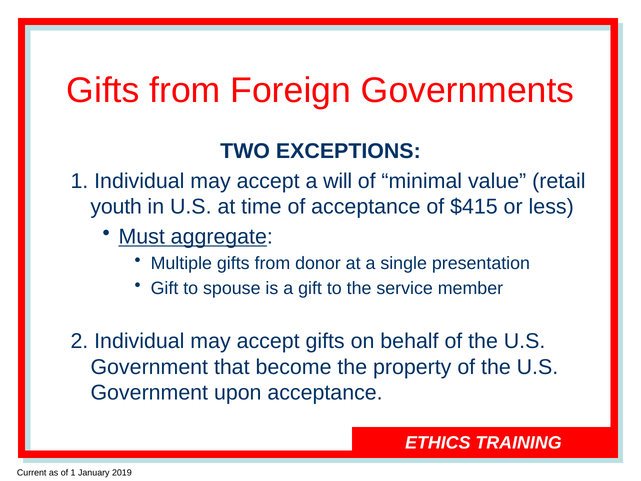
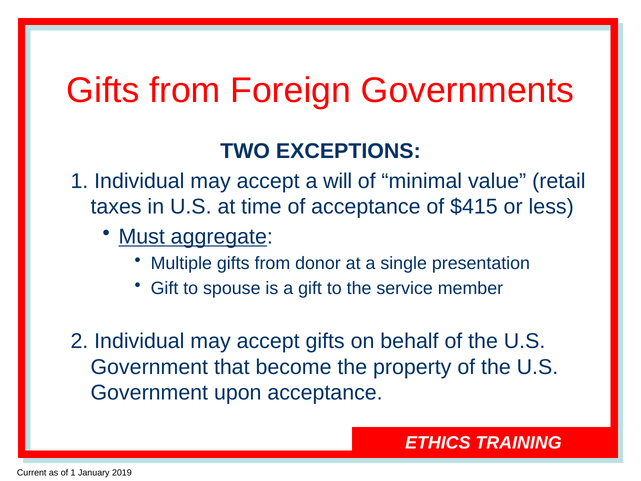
youth: youth -> taxes (116, 207)
